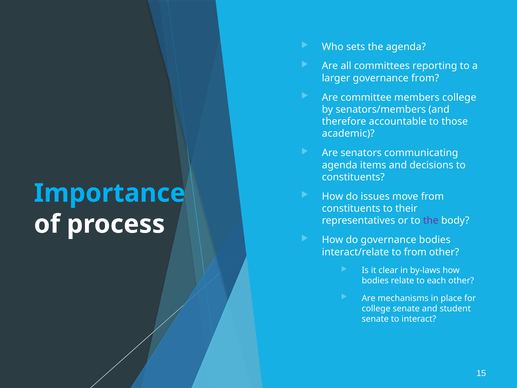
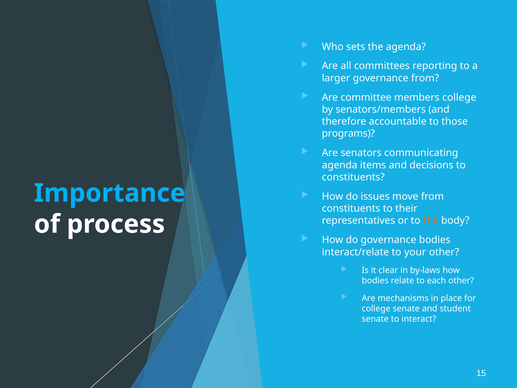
academic: academic -> programs (348, 134)
the colour: purple -> orange (431, 220)
to from: from -> your (415, 252)
